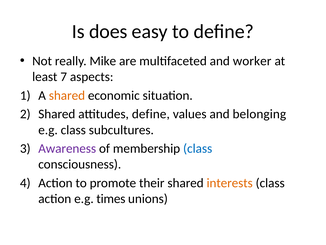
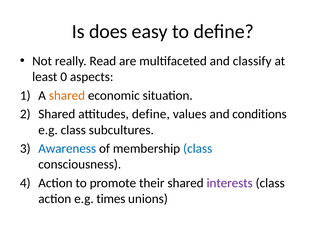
Mike: Mike -> Read (103, 61)
worker: worker -> classify (252, 61)
7: 7 -> 0 (64, 77)
belonging: belonging -> conditions (259, 114)
Awareness colour: purple -> blue (67, 148)
interests colour: orange -> purple (230, 183)
